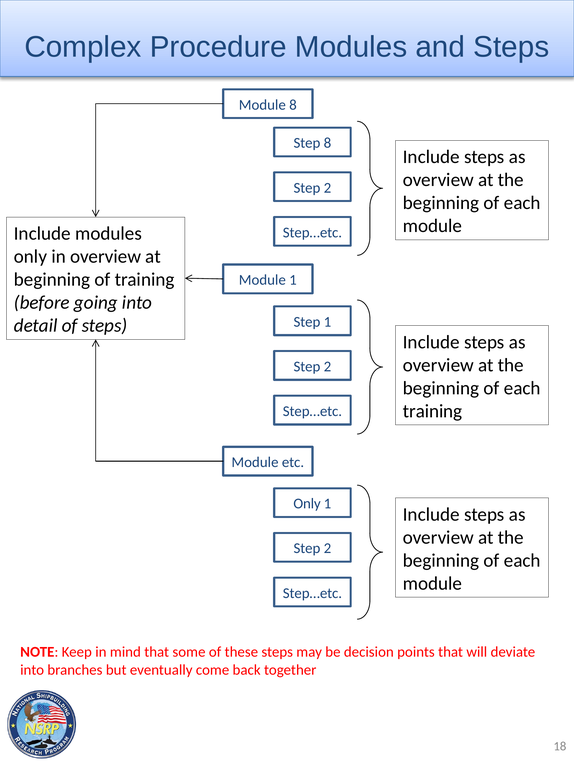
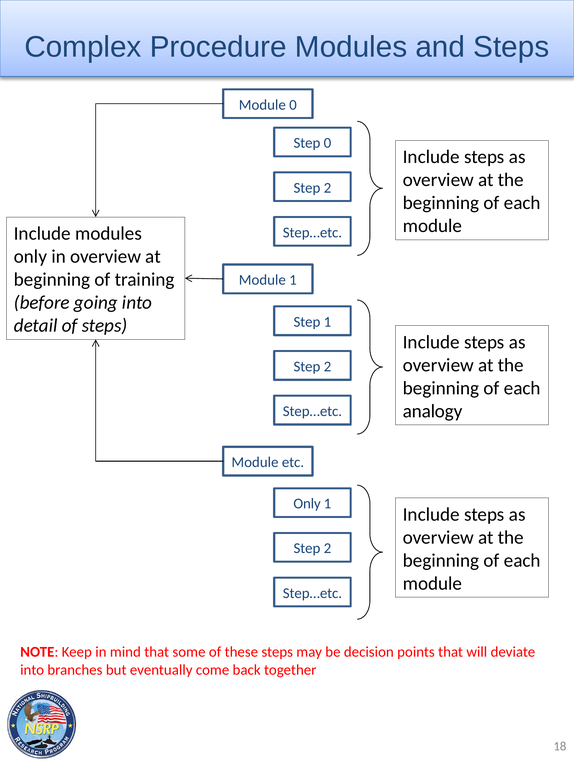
Module 8: 8 -> 0 (293, 105)
Step 8: 8 -> 0 (328, 143)
training: training -> analogy (433, 411)
